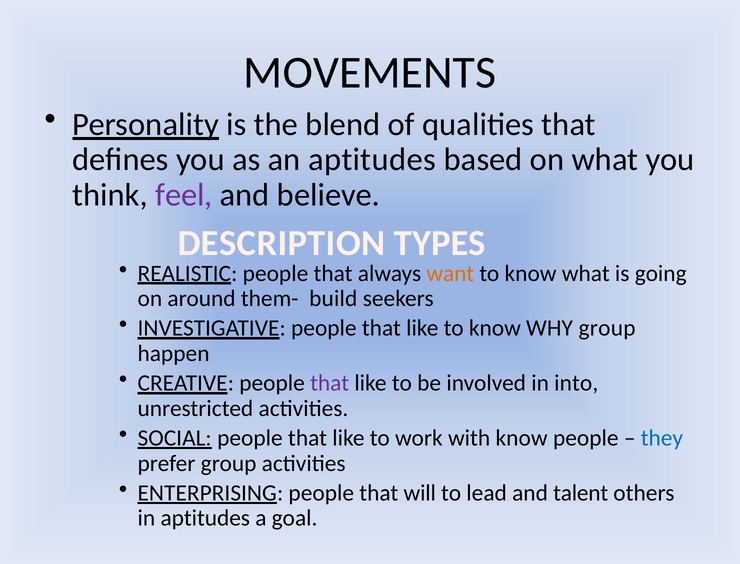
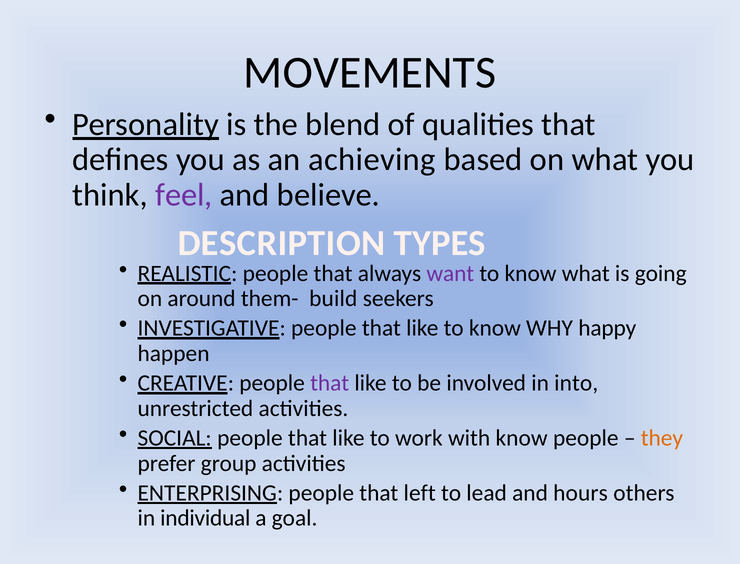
an aptitudes: aptitudes -> achieving (372, 160)
want colour: orange -> purple (450, 273)
WHY group: group -> happy (607, 328)
they colour: blue -> orange (662, 438)
will: will -> left (420, 493)
talent: talent -> hours (581, 493)
in aptitudes: aptitudes -> individual (205, 518)
